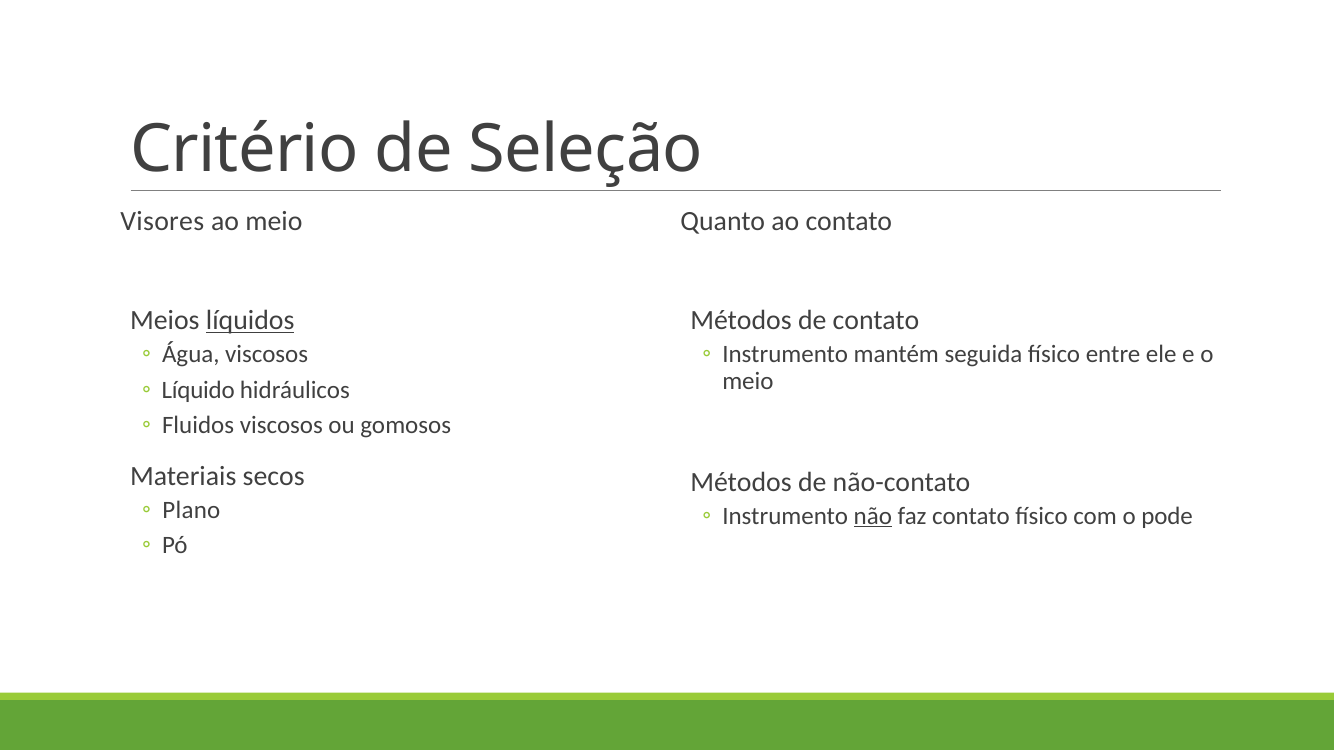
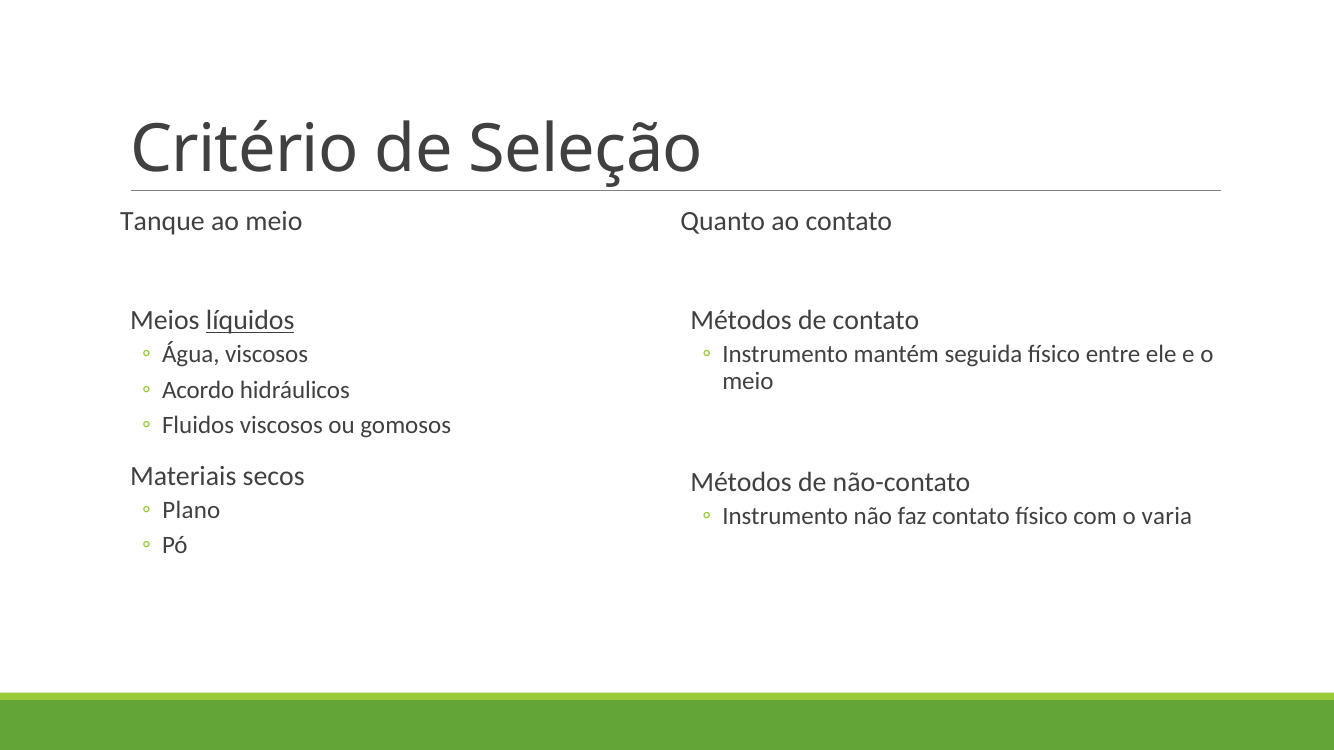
Visores: Visores -> Tanque (162, 222)
Líquido: Líquido -> Acordo (198, 390)
não underline: present -> none (873, 516)
pode: pode -> varia (1167, 516)
